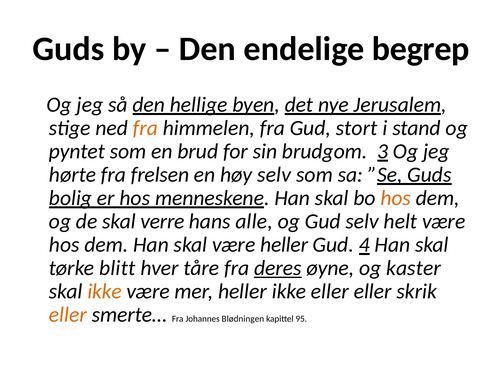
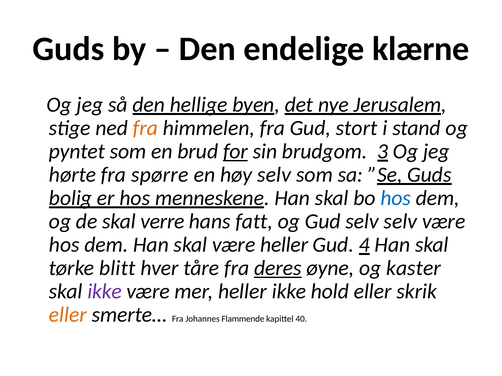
begrep: begrep -> klærne (421, 49)
for underline: none -> present (235, 152)
frelsen: frelsen -> spørre (160, 175)
hos colour: orange -> blue (396, 198)
alle: alle -> fatt (254, 222)
selv helt: helt -> selv (400, 222)
ikke colour: orange -> purple (105, 292)
ikke eller: eller -> hold (330, 292)
Blødningen: Blødningen -> Flammende (243, 319)
95: 95 -> 40 (301, 319)
